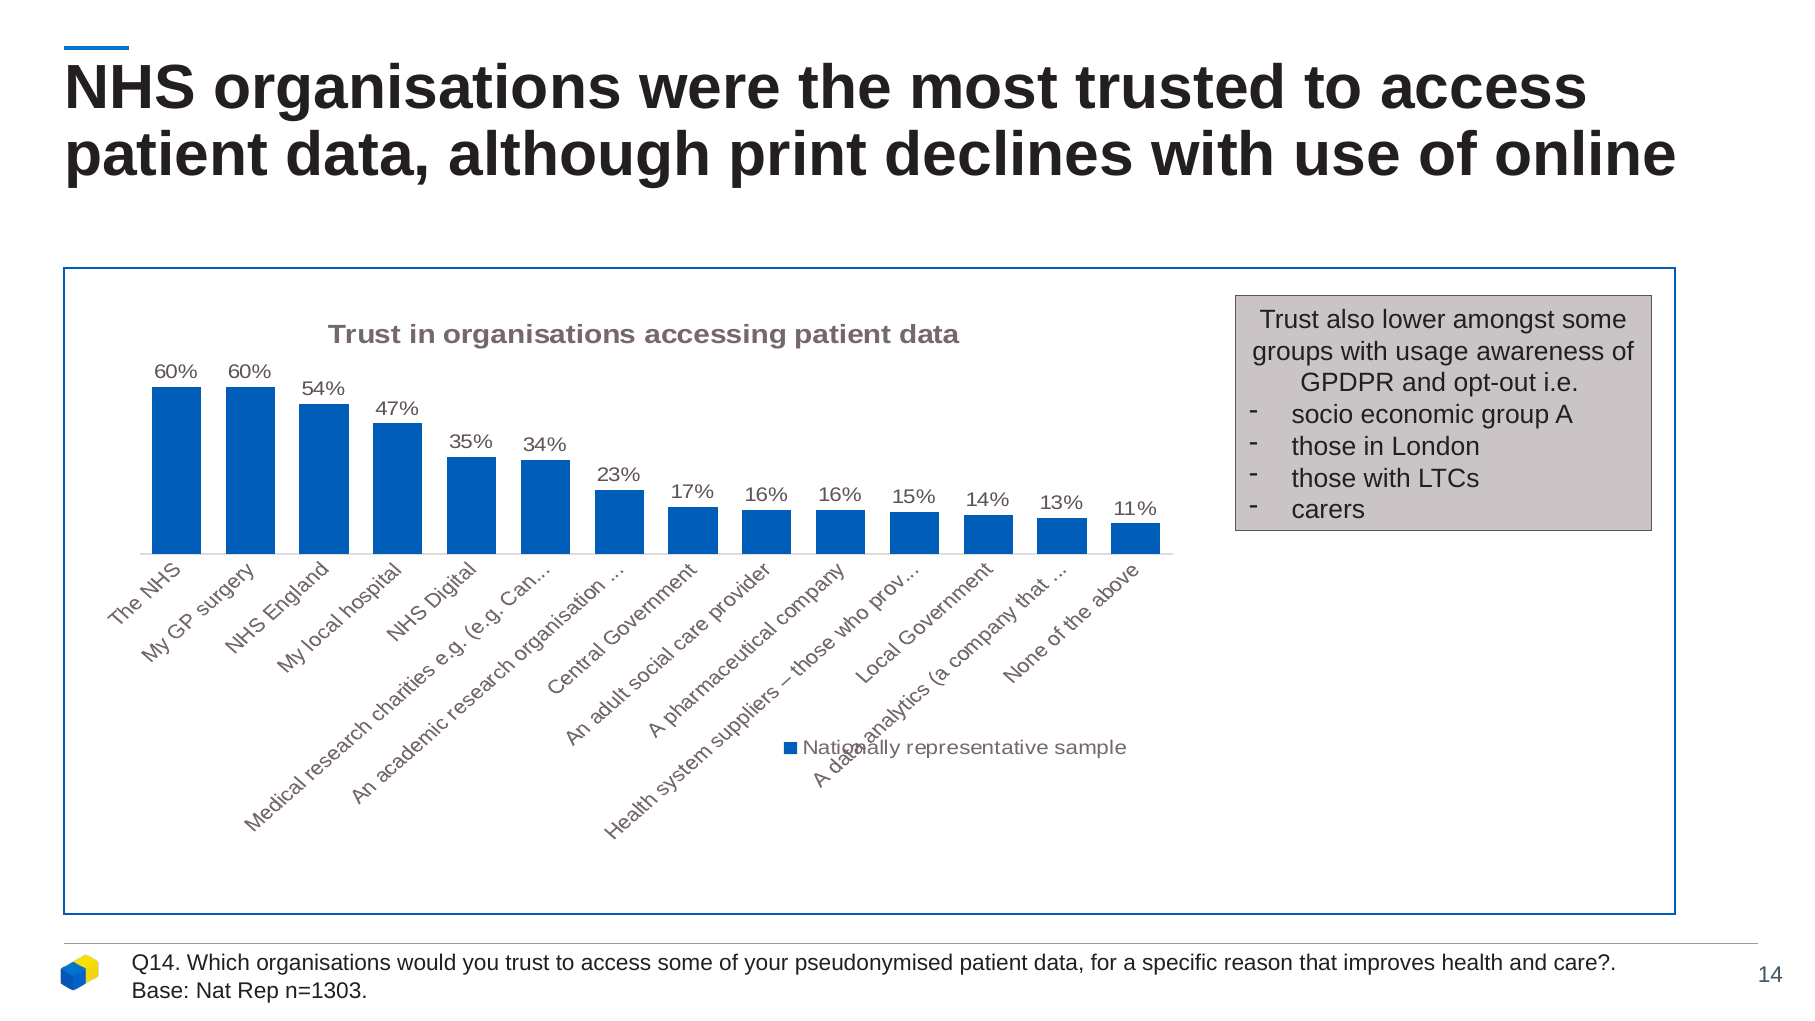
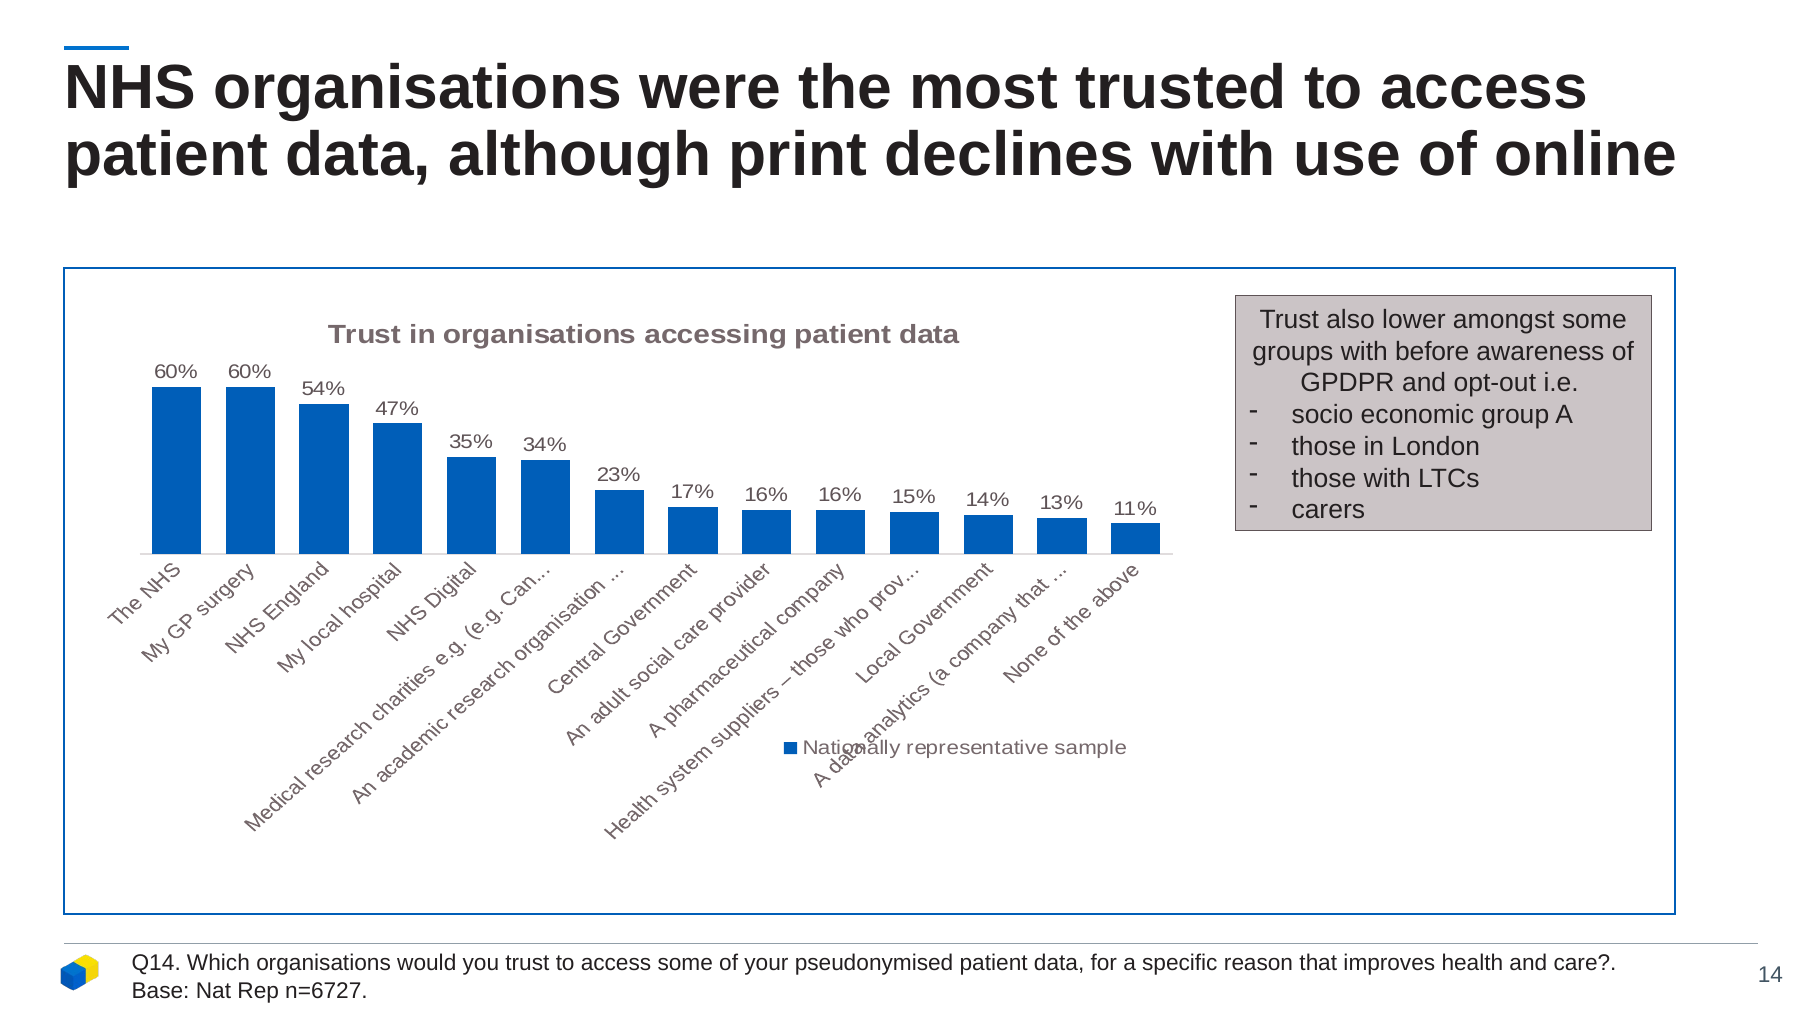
usage: usage -> before (1432, 351)
n=1303: n=1303 -> n=6727 (326, 991)
